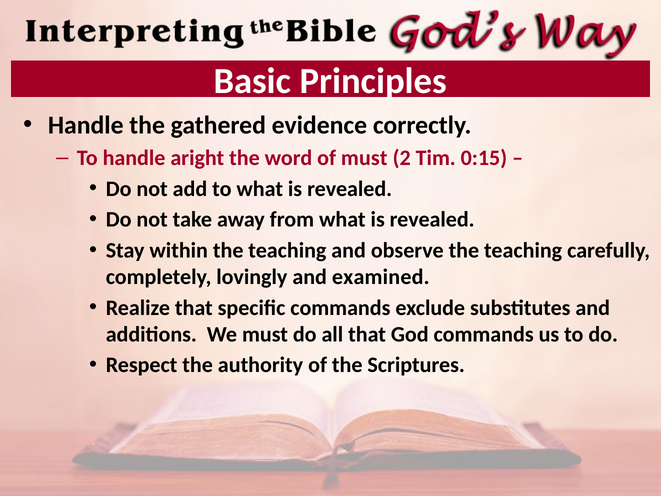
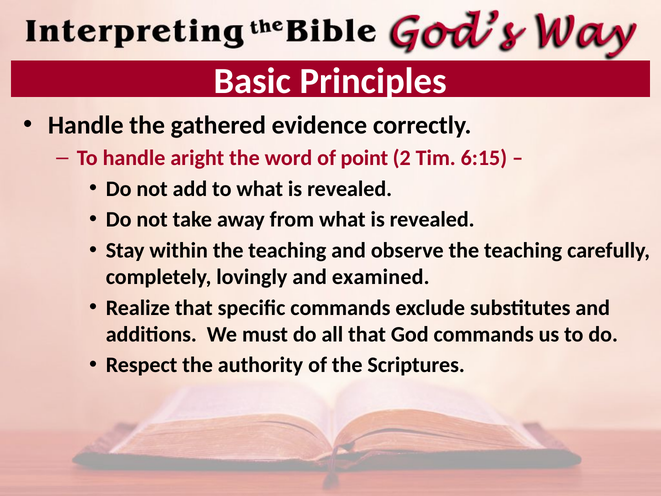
of must: must -> point (364, 158)
0:15: 0:15 -> 6:15 (484, 158)
